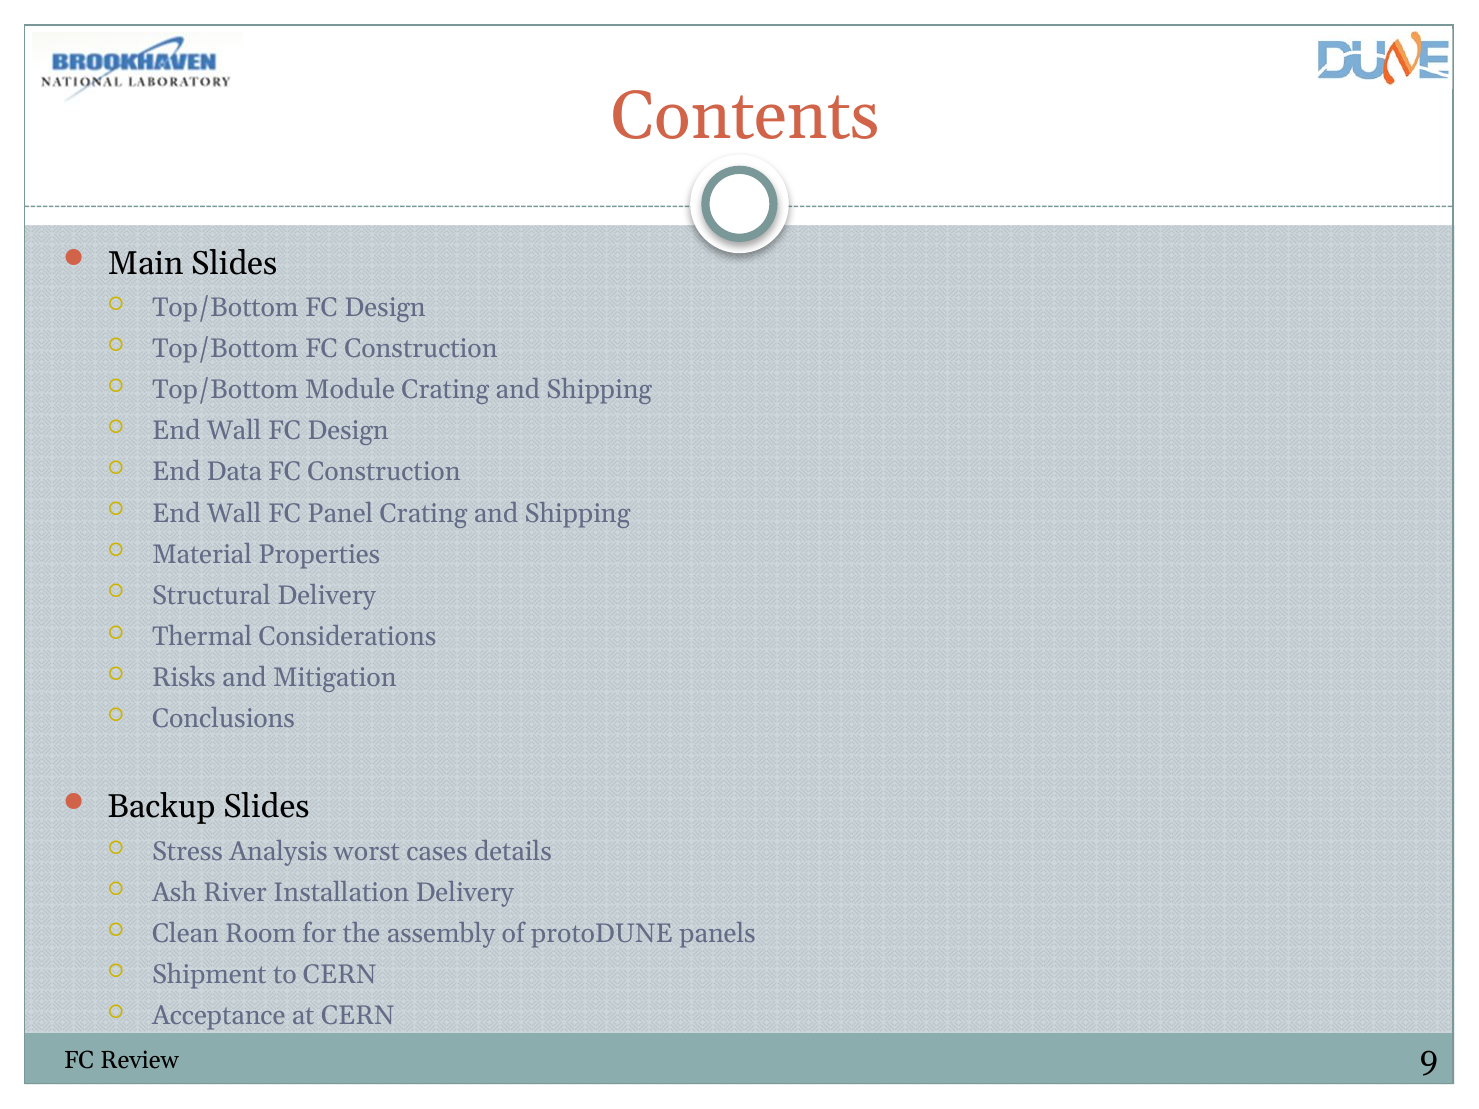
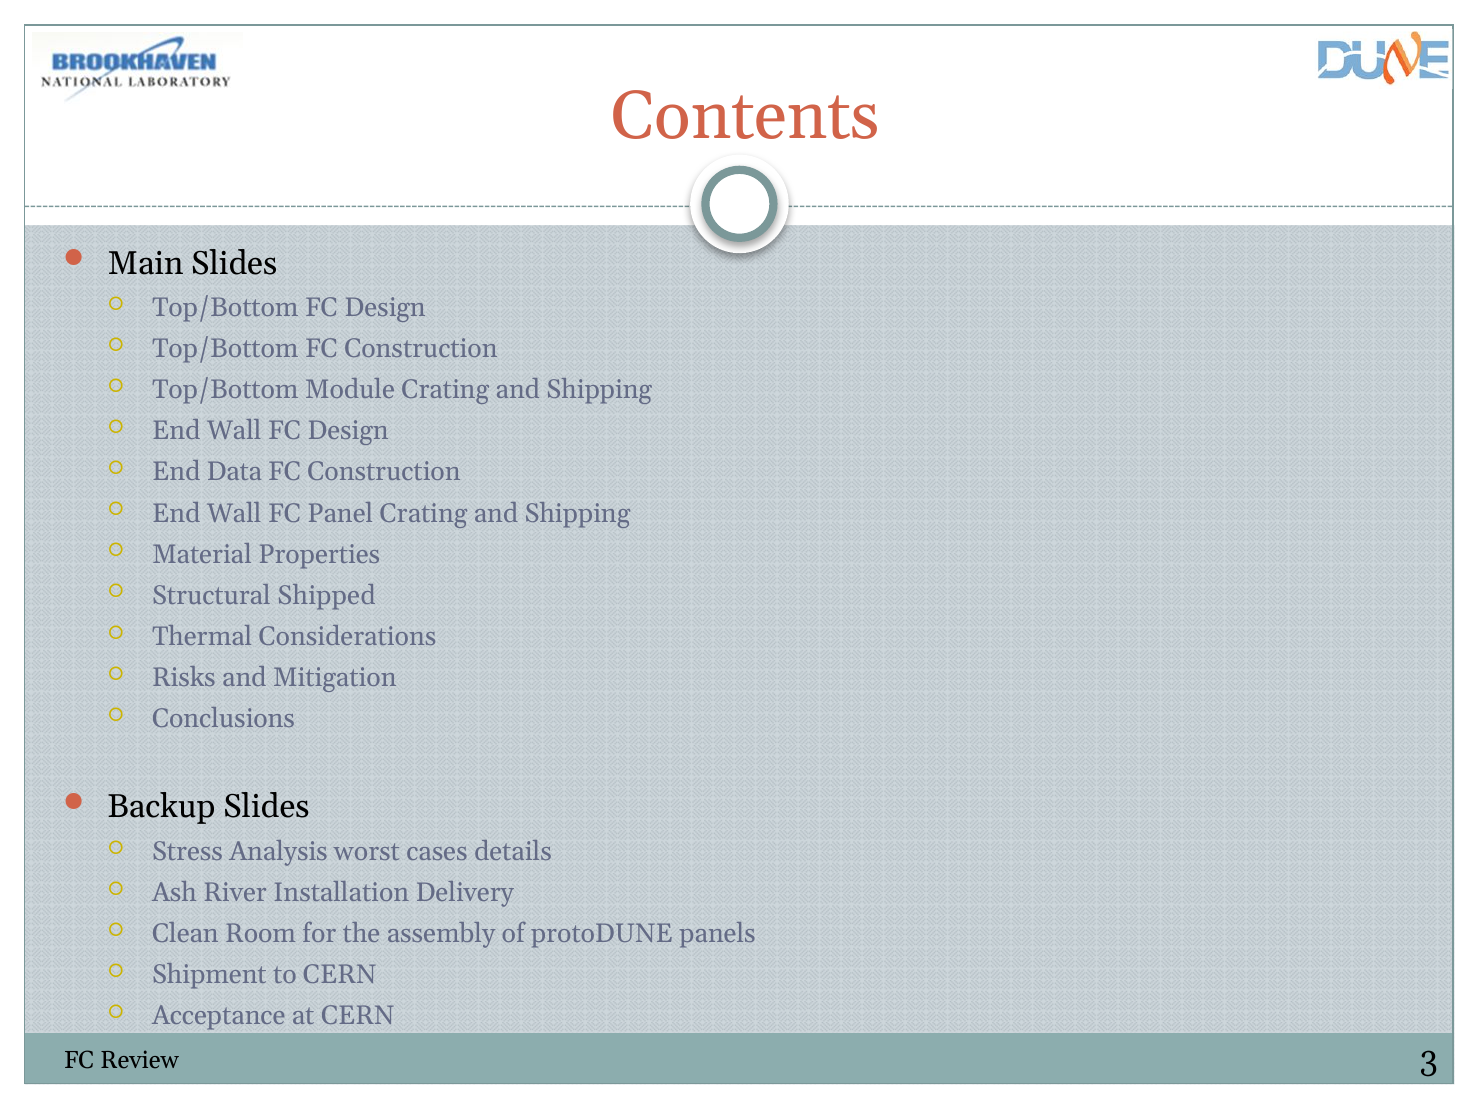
Structural Delivery: Delivery -> Shipped (327, 596)
9: 9 -> 3 (1429, 1060)
